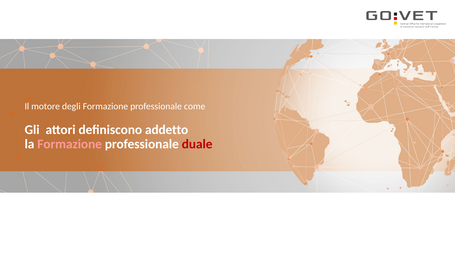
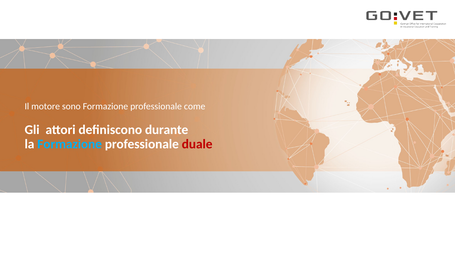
degli: degli -> sono (71, 106)
addetto: addetto -> durante (167, 130)
Formazione colour: pink -> light blue (70, 144)
